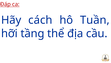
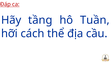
cách: cách -> tầng (40, 20)
tầng: tầng -> cách (32, 33)
